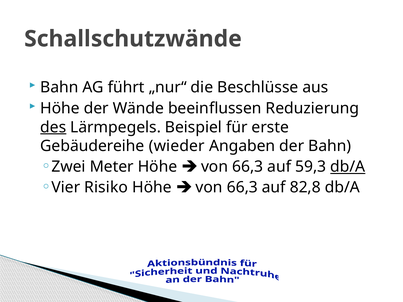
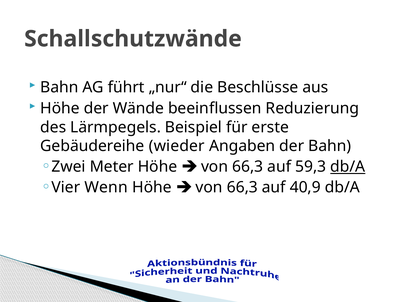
des underline: present -> none (53, 127)
Risiko: Risiko -> Wenn (106, 187)
82,8: 82,8 -> 40,9 (305, 187)
